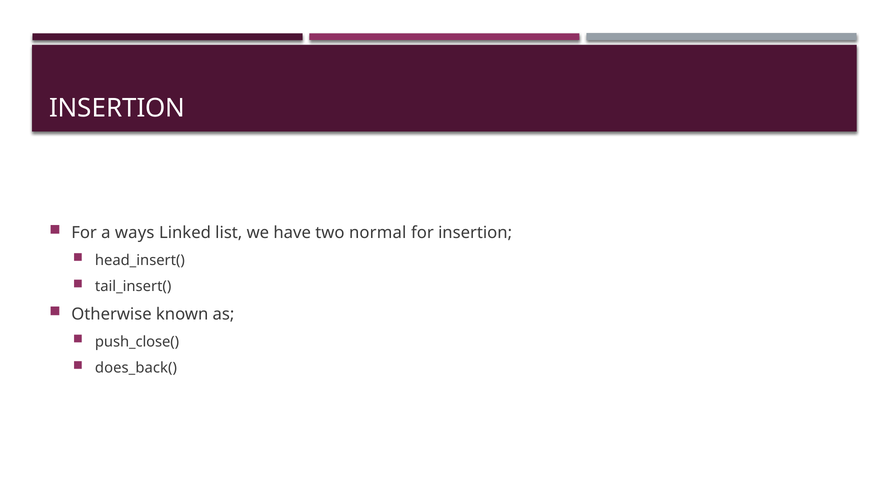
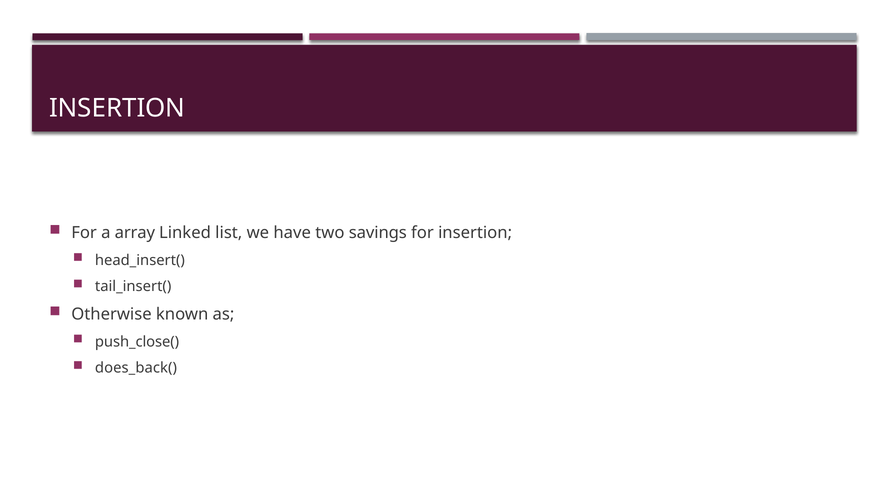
ways: ways -> array (135, 233)
normal: normal -> savings (378, 233)
